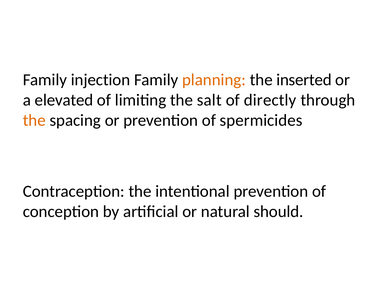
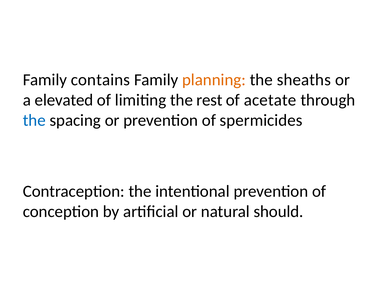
injection: injection -> contains (100, 80)
inserted: inserted -> sheaths (304, 80)
salt: salt -> rest (209, 100)
directly: directly -> acetate (270, 100)
the colour: orange -> blue (34, 120)
